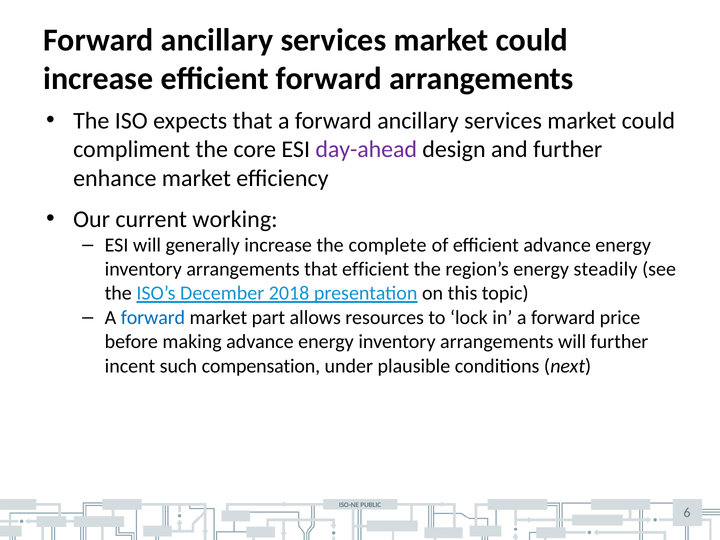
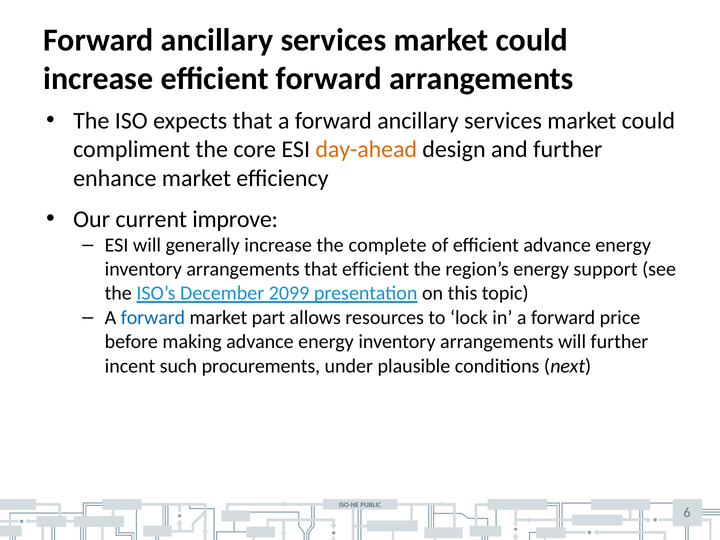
day-ahead colour: purple -> orange (366, 150)
working: working -> improve (235, 219)
steadily: steadily -> support (606, 269)
2018: 2018 -> 2099 (289, 293)
compensation: compensation -> procurements (261, 366)
